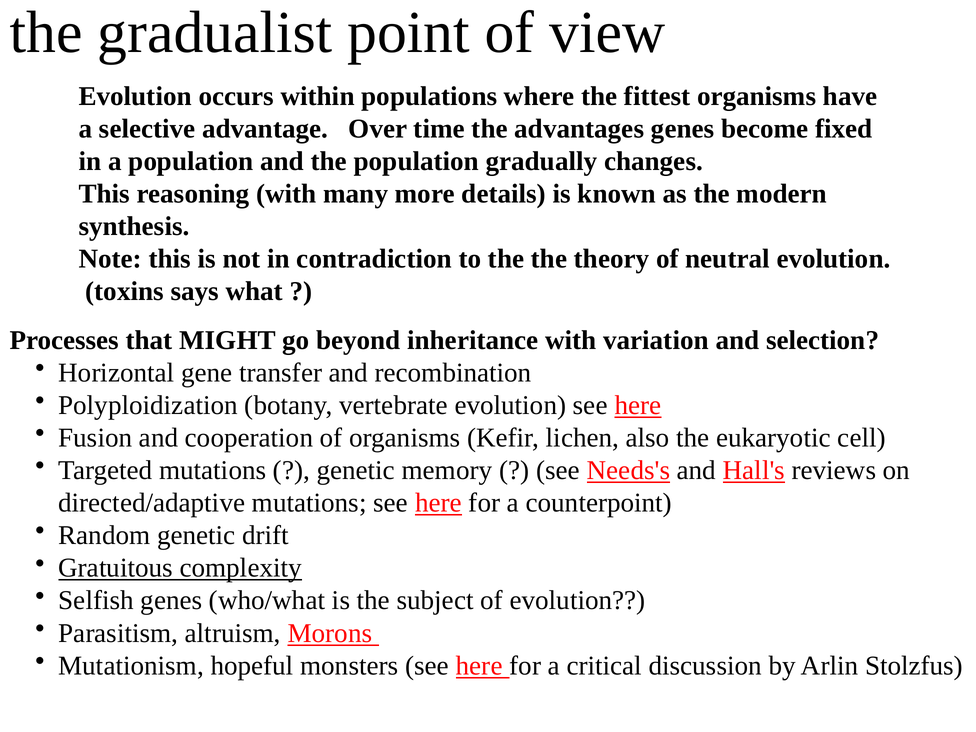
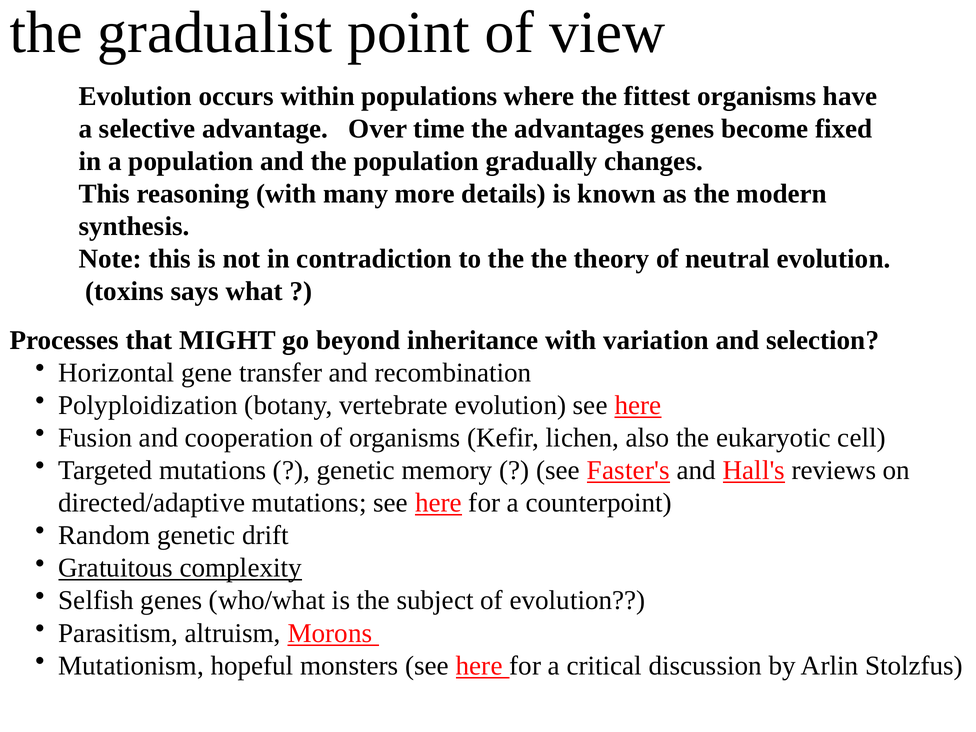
Needs's: Needs's -> Faster's (628, 470)
